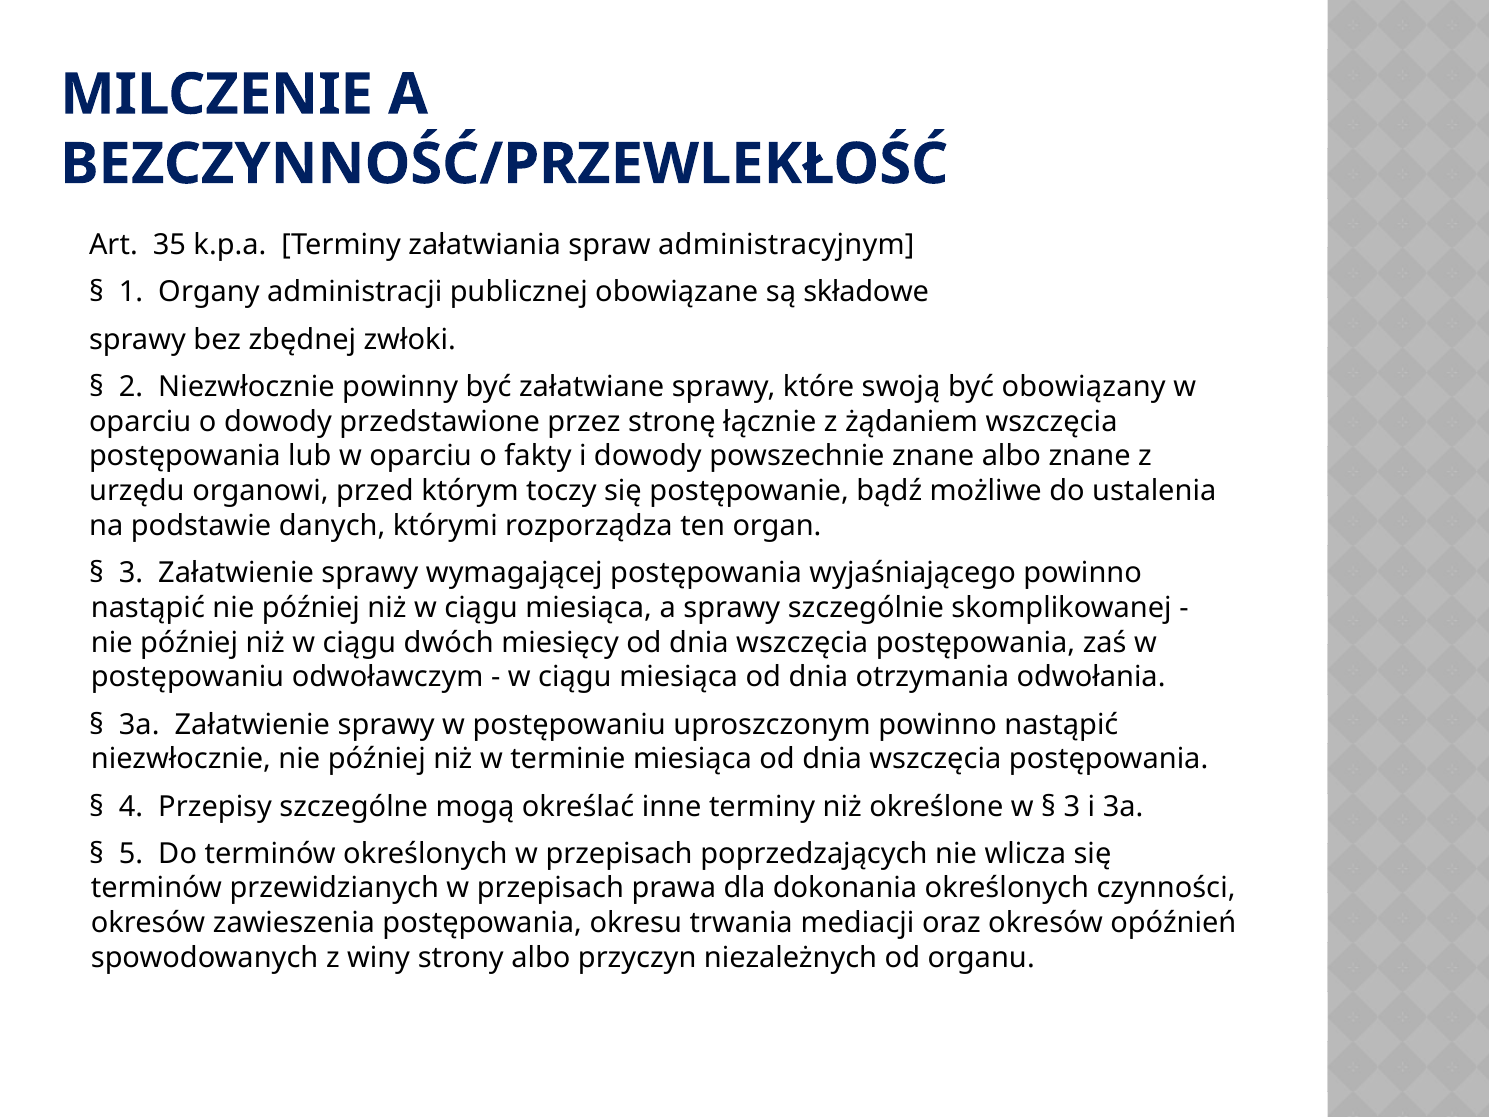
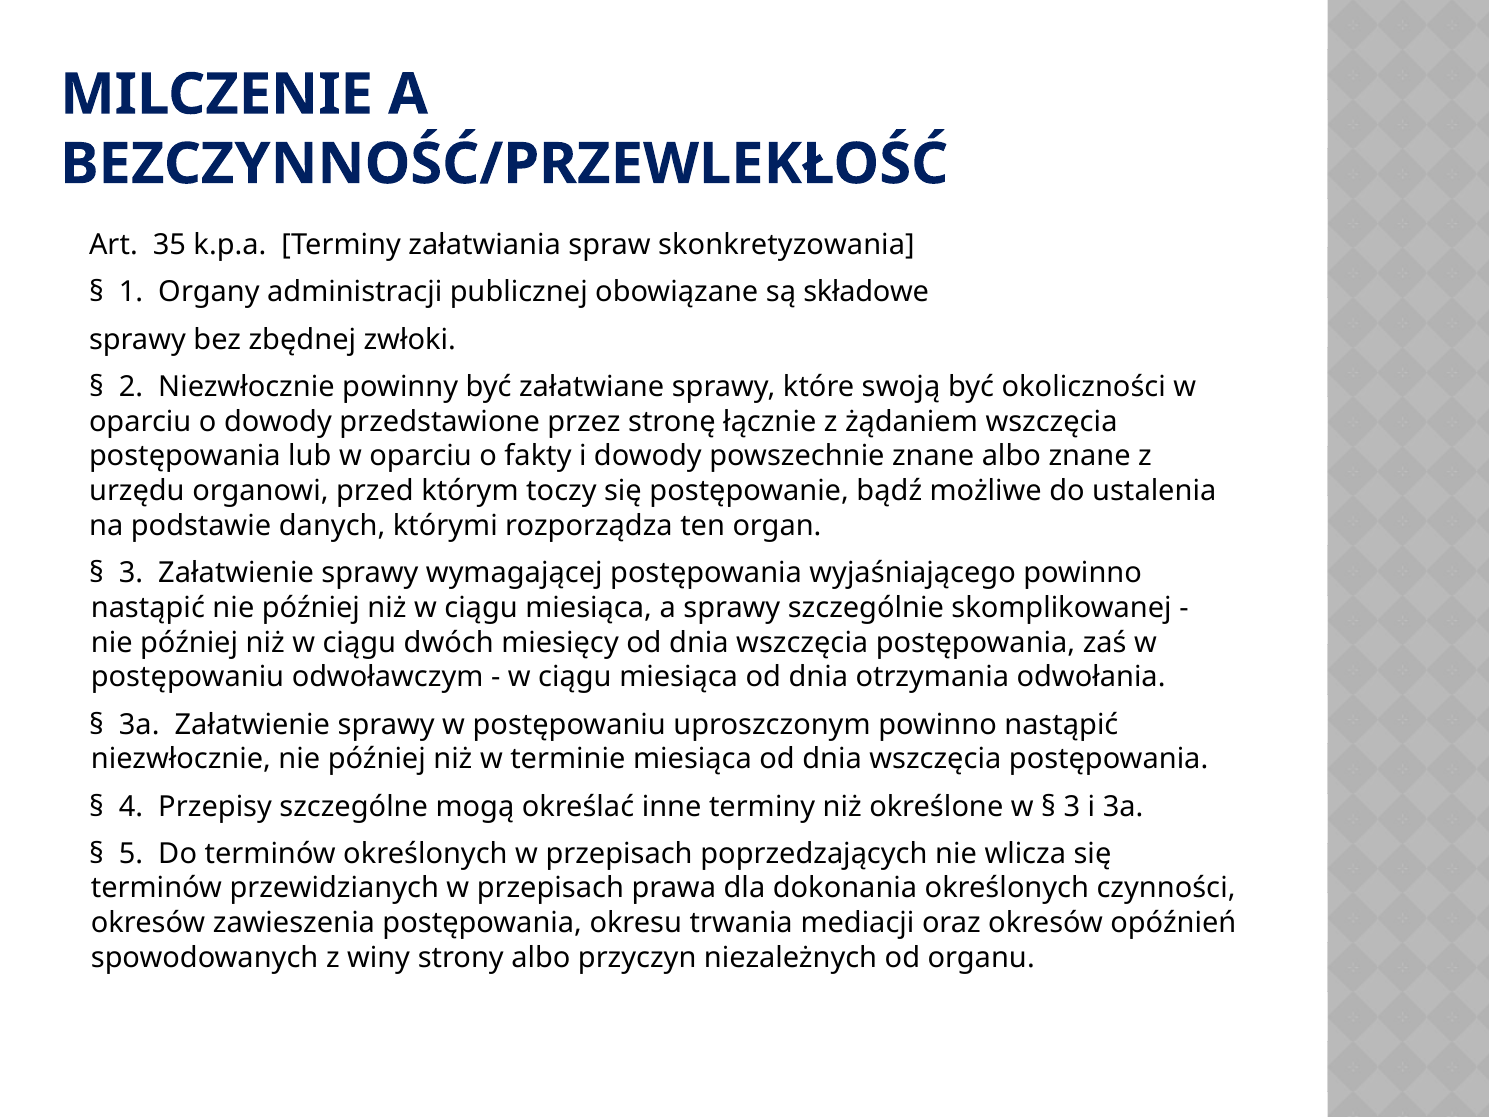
administracyjnym: administracyjnym -> skonkretyzowania (786, 245)
obowiązany: obowiązany -> okoliczności (1084, 387)
